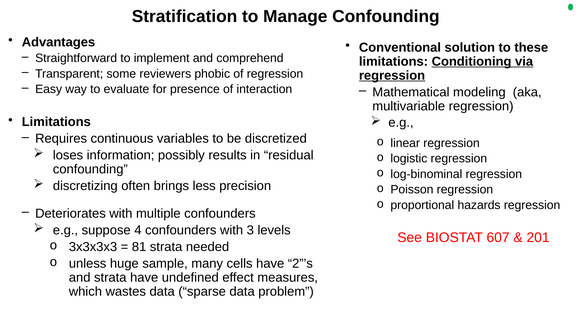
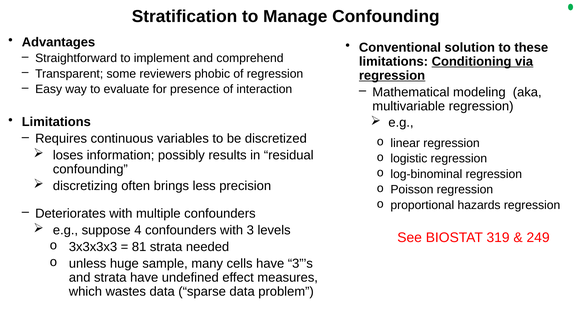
607: 607 -> 319 (498, 237)
201: 201 -> 249 (538, 237)
2”’s: 2”’s -> 3”’s (300, 263)
